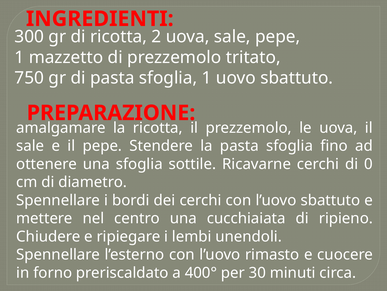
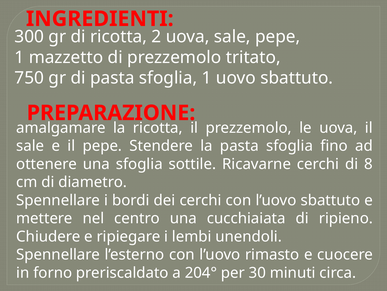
0: 0 -> 8 (369, 164)
400°: 400° -> 204° (201, 272)
